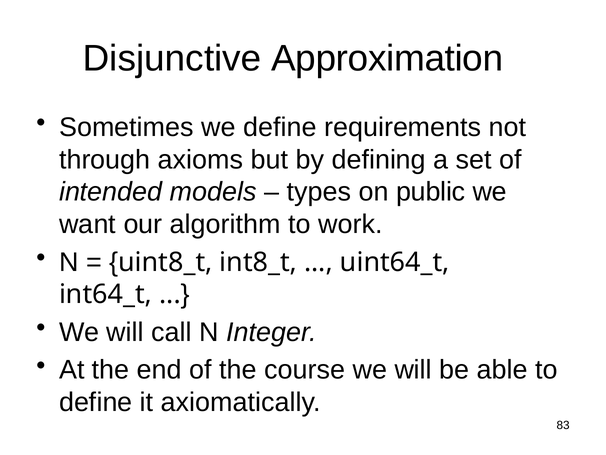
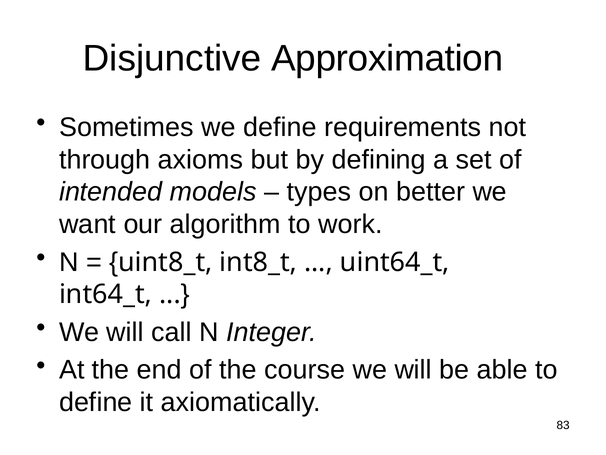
public: public -> better (431, 192)
